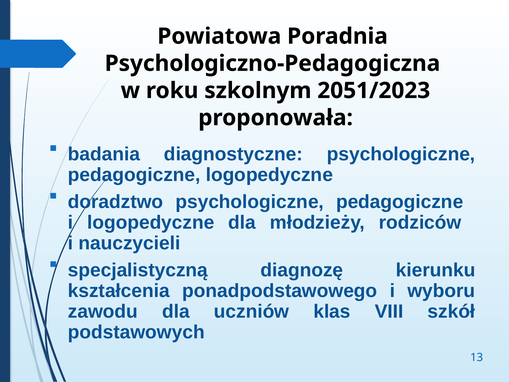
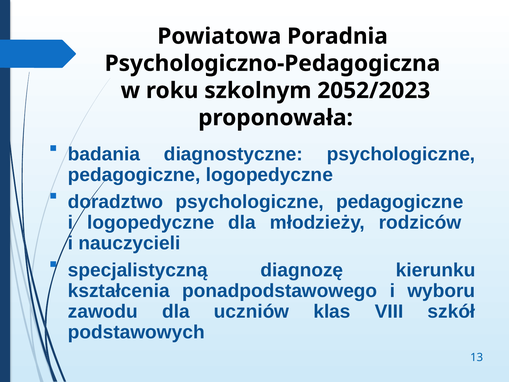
2051/2023: 2051/2023 -> 2052/2023 (374, 91)
